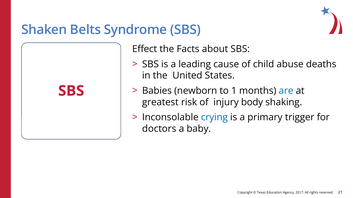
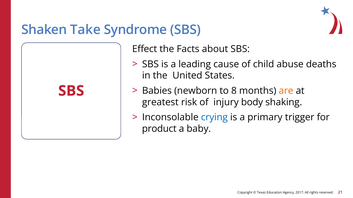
Belts: Belts -> Take (85, 30)
1: 1 -> 8 (234, 91)
are colour: blue -> orange (286, 91)
doctors: doctors -> product (159, 129)
